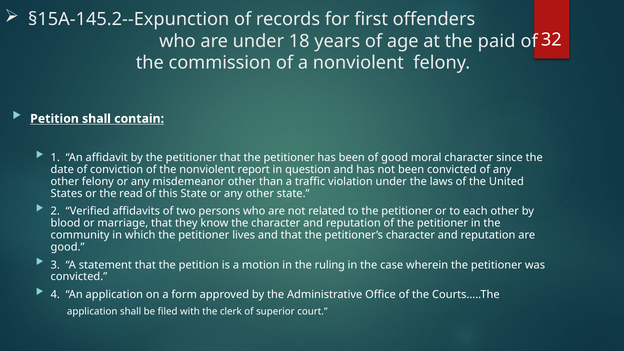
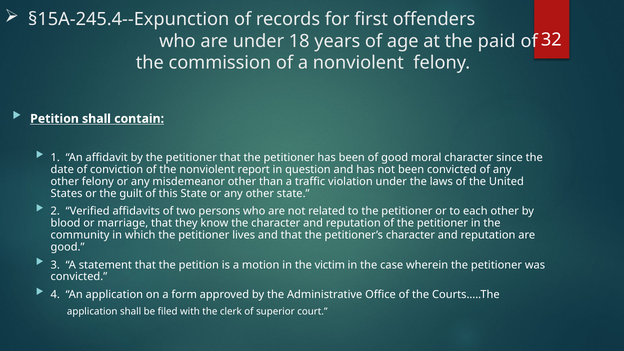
§15A-145.2--Expunction: §15A-145.2--Expunction -> §15A-245.4--Expunction (129, 19)
read: read -> guilt (131, 193)
ruling: ruling -> victim (330, 265)
